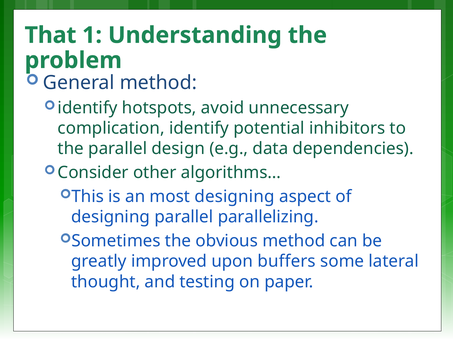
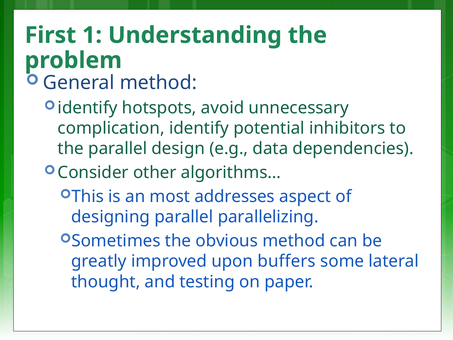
That: That -> First (50, 35)
most designing: designing -> addresses (235, 196)
